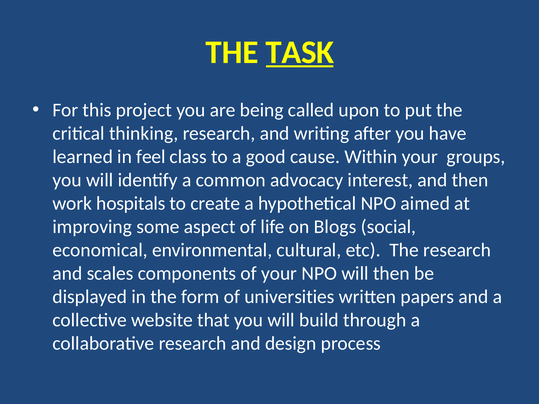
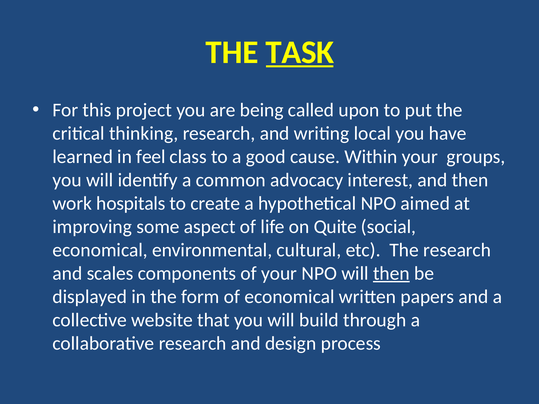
after: after -> local (372, 133)
Blogs: Blogs -> Quite (335, 227)
then underline: none -> present (391, 273)
of universities: universities -> economical (290, 297)
